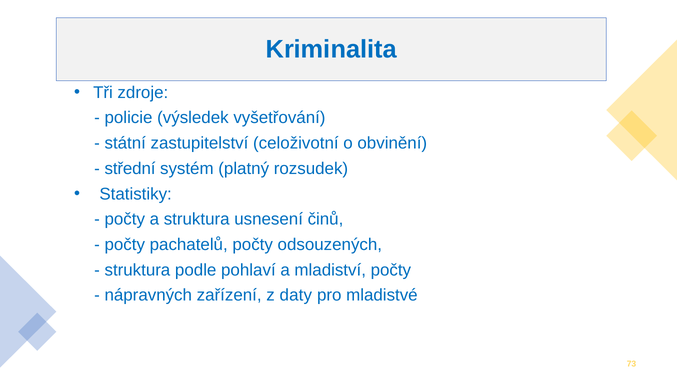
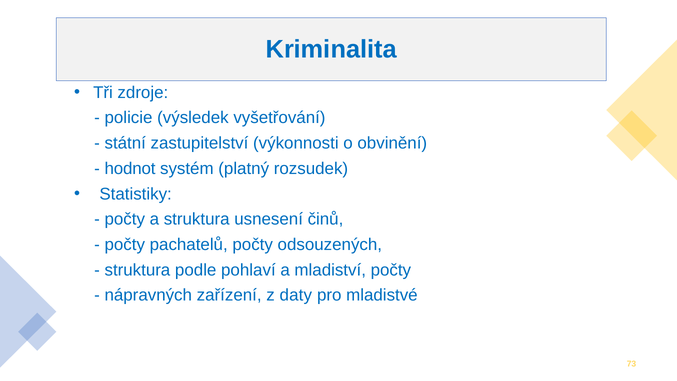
celoživotní: celoživotní -> výkonnosti (296, 143)
střední: střední -> hodnot (130, 169)
